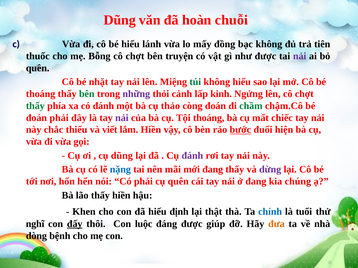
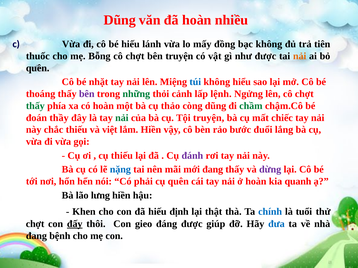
chuỗi: chuỗi -> nhiều (232, 20)
nải colour: purple -> orange (300, 56)
túi colour: green -> blue (195, 82)
bên colour: green -> purple (87, 94)
những colour: purple -> green (136, 94)
kinh: kinh -> lệnh (221, 94)
có đánh: đánh -> hoàn (103, 106)
còng đoán: đoán -> dũng (216, 106)
đoán phải: phải -> thầy (59, 118)
nải colour: purple -> green (122, 118)
Tội thoáng: thoáng -> truyện (209, 118)
viết: viết -> việt (110, 130)
bước underline: present -> none (240, 130)
hiện: hiện -> lắng (284, 130)
cụ dũng: dũng -> thiếu (122, 156)
ở đang: đang -> hoàn (256, 182)
chúng: chúng -> quanh (298, 182)
lão thấy: thấy -> lưng (100, 196)
nghĩ: nghĩ -> chợt (35, 224)
luộc: luộc -> gieo (144, 224)
đưa colour: orange -> blue (276, 224)
dòng: dòng -> đang (36, 236)
